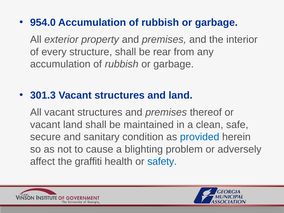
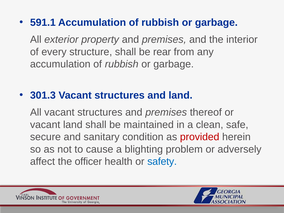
954.0: 954.0 -> 591.1 (43, 22)
provided colour: blue -> red (200, 137)
graffiti: graffiti -> officer (88, 162)
